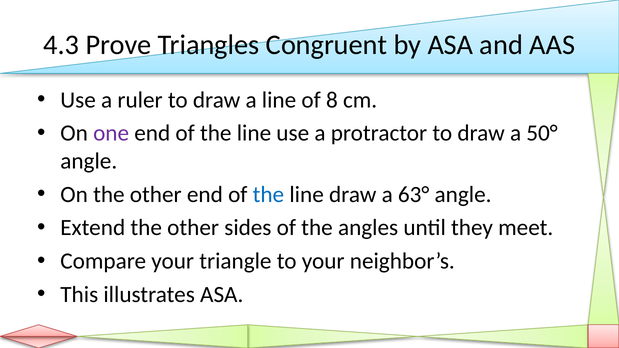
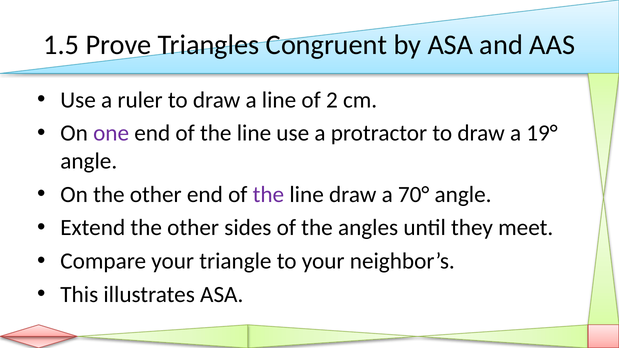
4.3: 4.3 -> 1.5 (61, 45)
8: 8 -> 2 (332, 100)
50°: 50° -> 19° (542, 133)
the colour: blue -> purple (268, 195)
63°: 63° -> 70° (414, 195)
